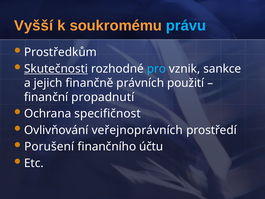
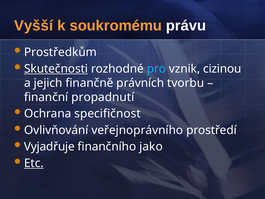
právu colour: light blue -> white (186, 26)
sankce: sankce -> cizinou (222, 69)
použití: použití -> tvorbu (186, 83)
veřejnoprávních: veřejnoprávních -> veřejnoprávního (137, 130)
Porušení: Porušení -> Vyjadřuje (49, 146)
účtu: účtu -> jako (151, 146)
Etc underline: none -> present (34, 163)
